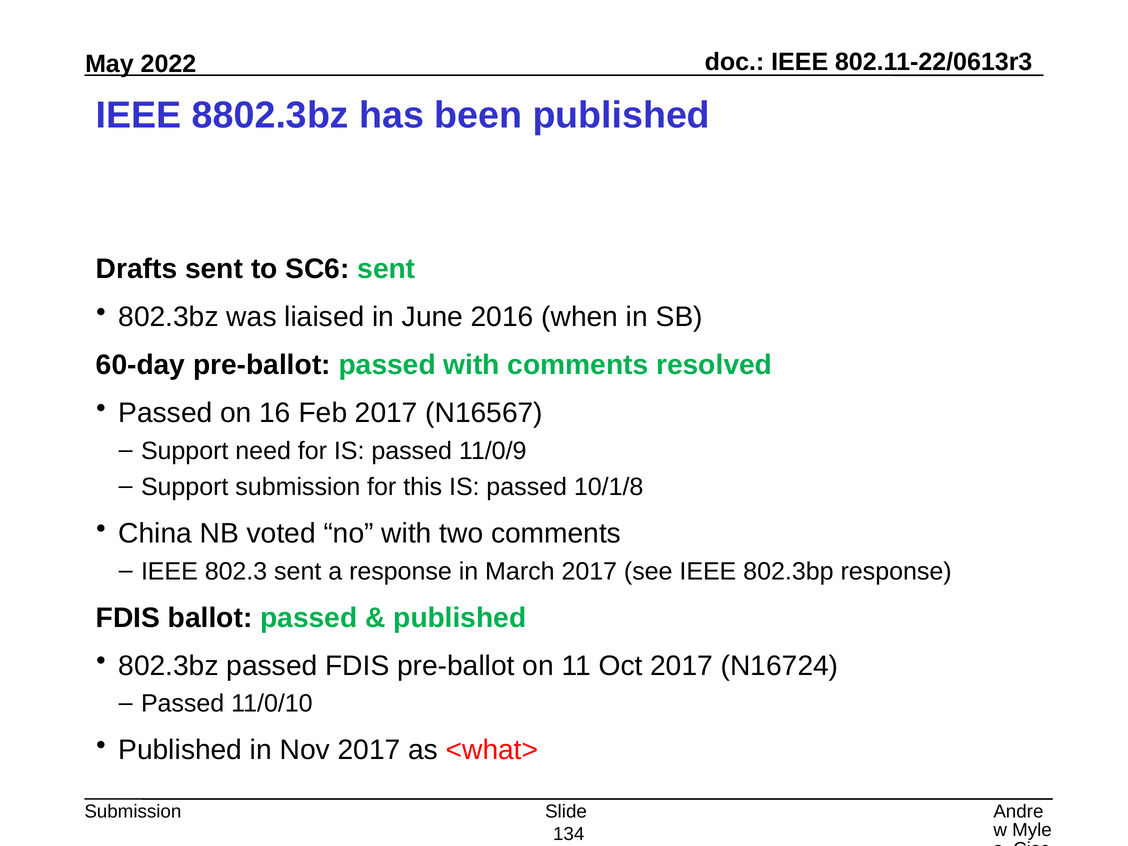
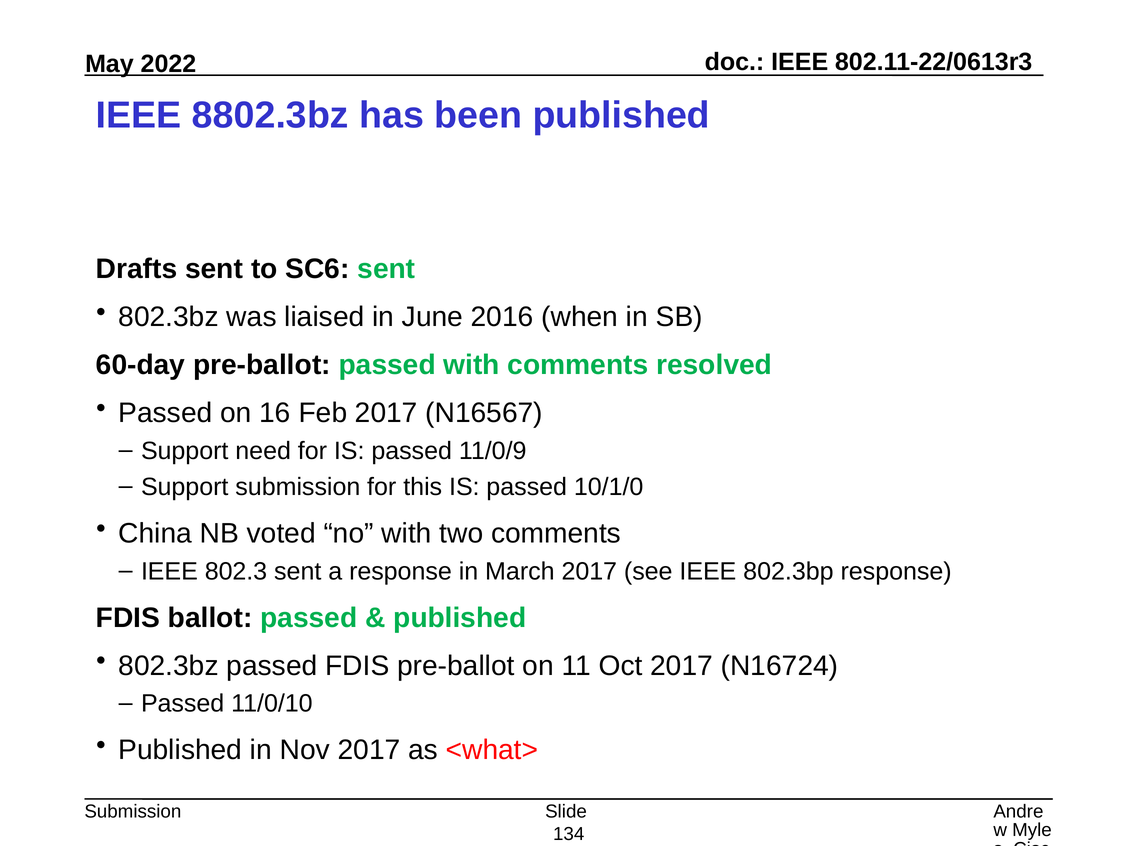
10/1/8: 10/1/8 -> 10/1/0 (609, 487)
